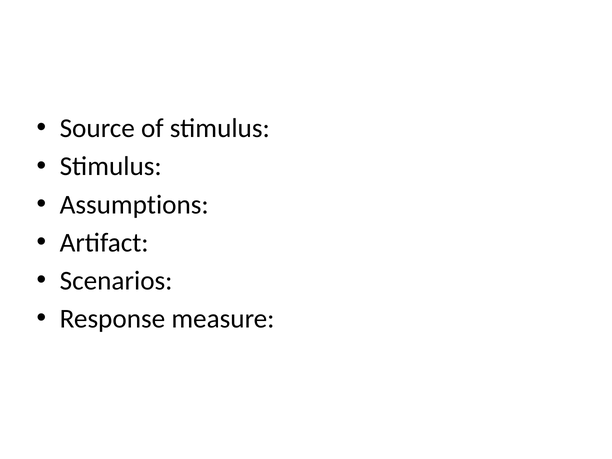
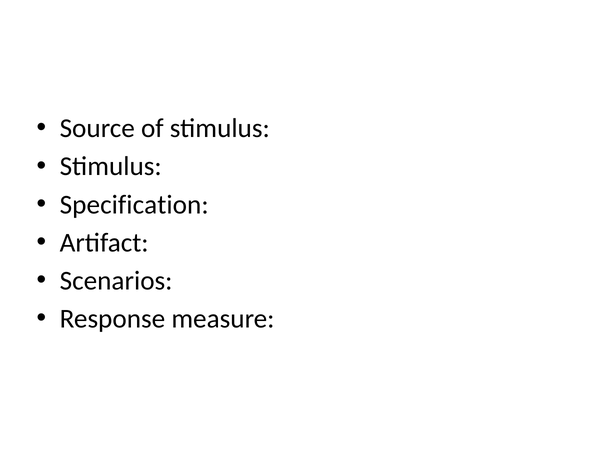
Assumptions: Assumptions -> Specification (134, 205)
